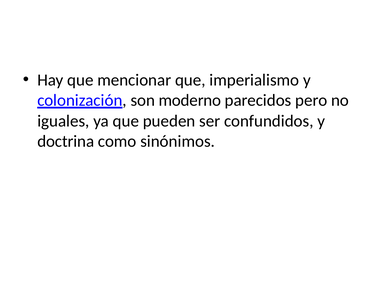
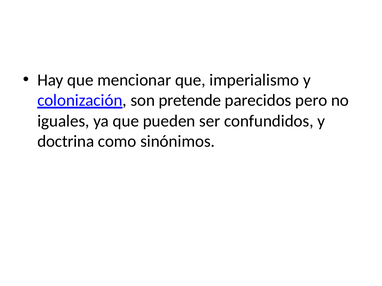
moderno: moderno -> pretende (190, 101)
